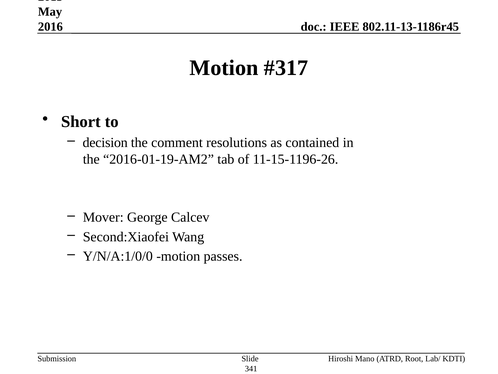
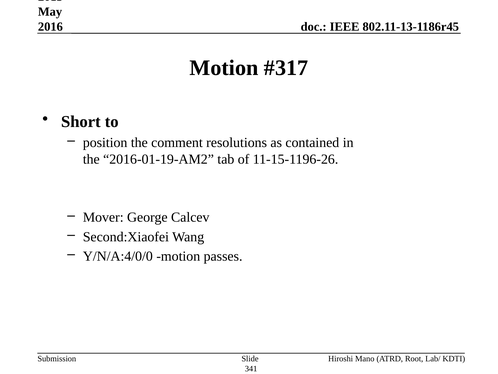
decision: decision -> position (105, 142)
Y/N/A:1/0/0: Y/N/A:1/0/0 -> Y/N/A:4/0/0 (118, 256)
